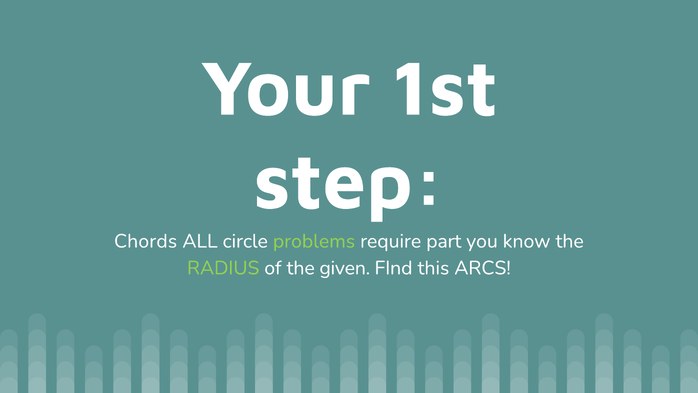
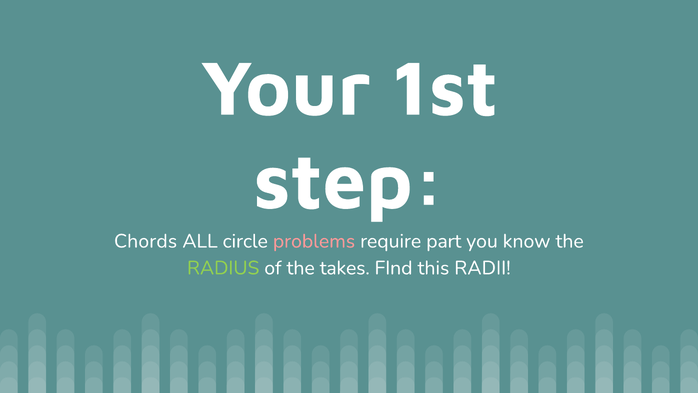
problems colour: light green -> pink (314, 241)
given: given -> takes (345, 268)
ARCS: ARCS -> RADII (482, 268)
